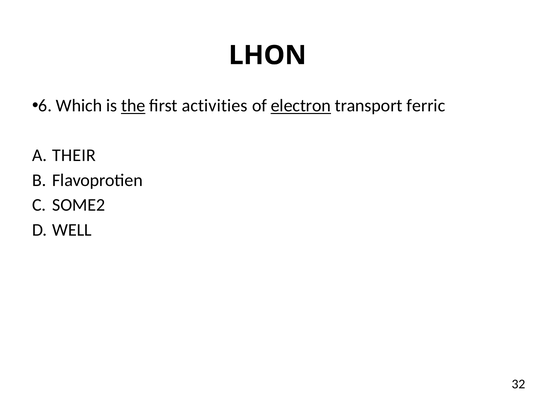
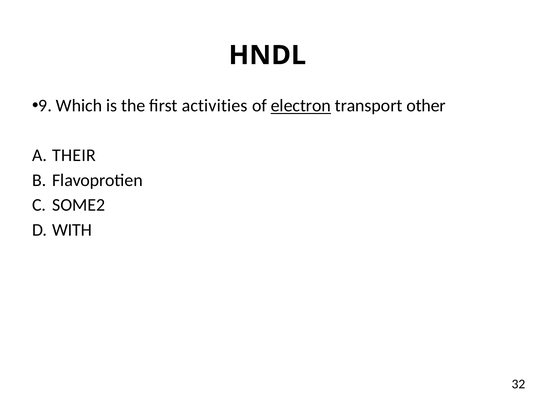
LHON: LHON -> HNDL (267, 55)
6: 6 -> 9 (45, 106)
the underline: present -> none (133, 106)
ferric: ferric -> other (426, 106)
WELL: WELL -> WITH (72, 230)
